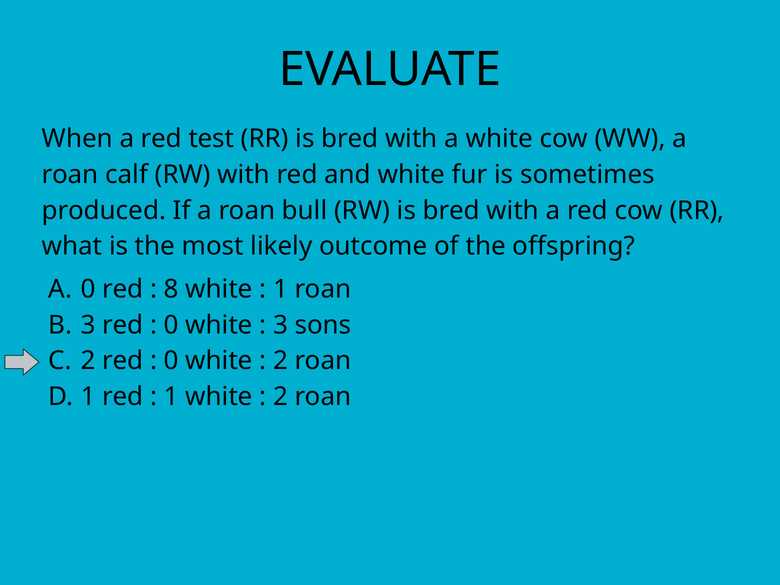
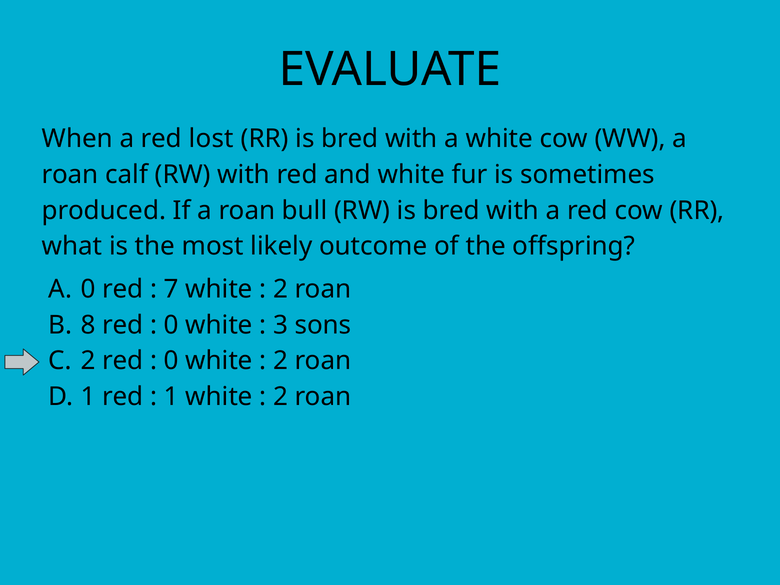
test: test -> lost (211, 139)
8: 8 -> 7 (171, 289)
1: 1 -> 2 (280, 289)
3: 3 -> 8 (88, 325)
